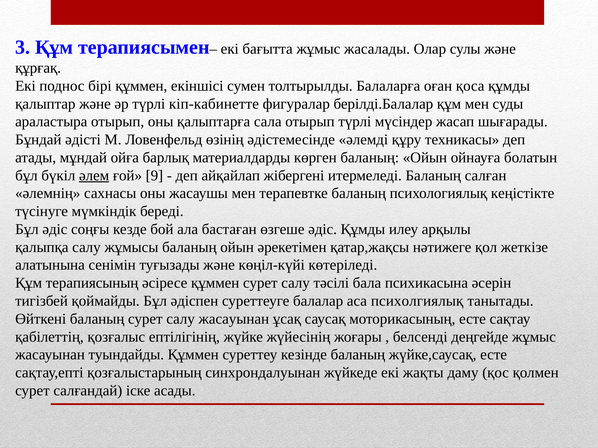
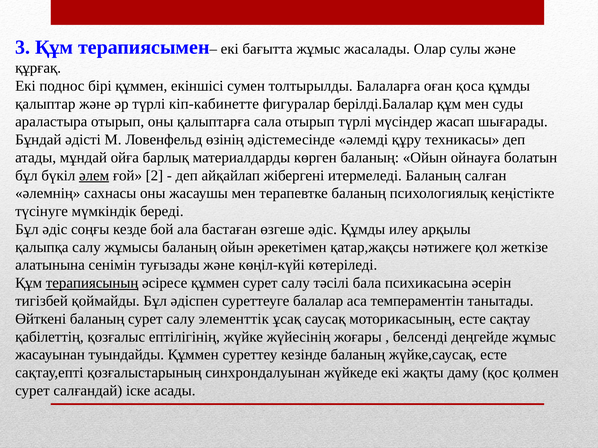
9: 9 -> 2 (154, 176)
терапиясының underline: none -> present (92, 283)
психолгиялық: психолгиялық -> темпераментін (417, 301)
салу жасауынан: жасауынан -> элементтік (234, 319)
